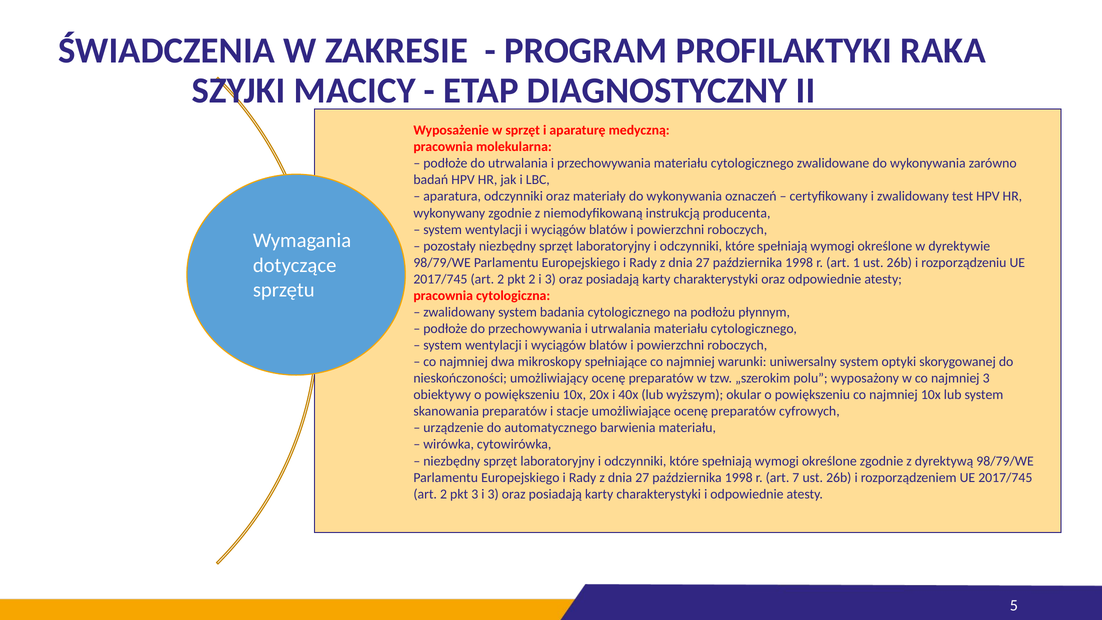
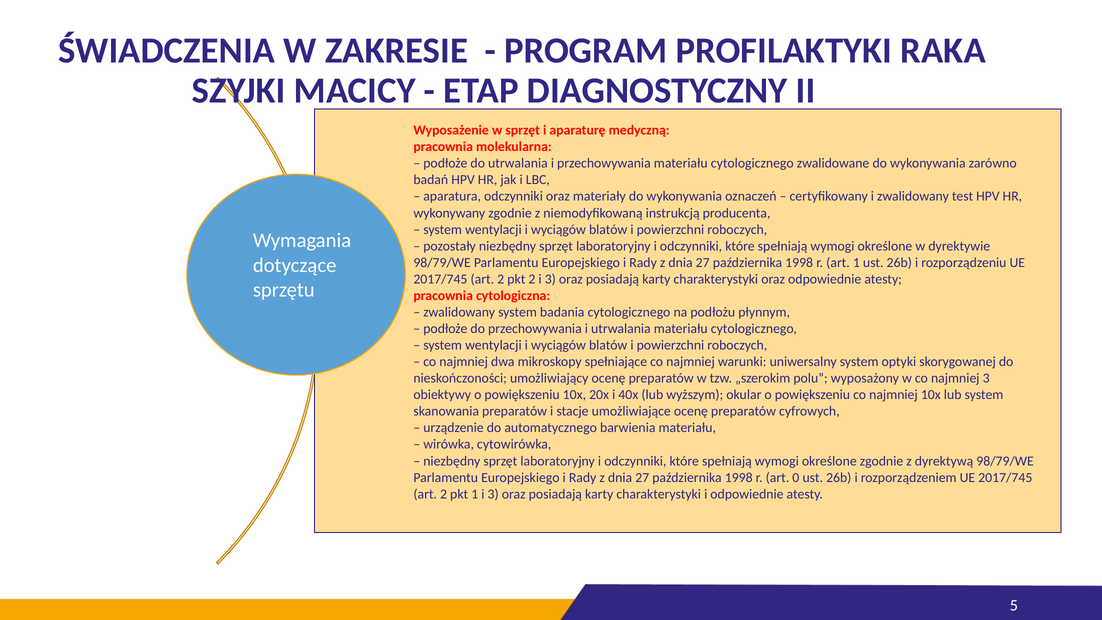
7: 7 -> 0 (796, 477)
pkt 3: 3 -> 1 (475, 494)
